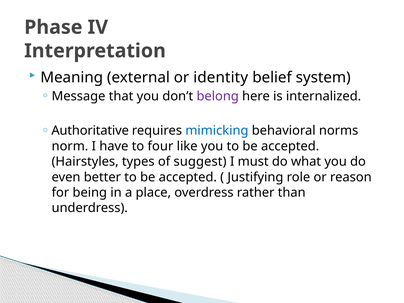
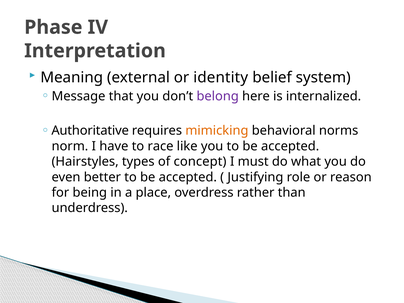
mimicking colour: blue -> orange (217, 131)
four: four -> race (161, 146)
suggest: suggest -> concept (200, 162)
